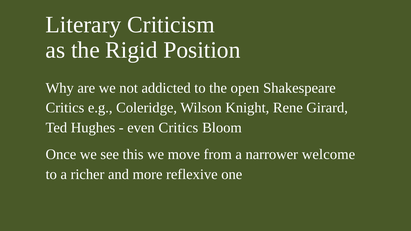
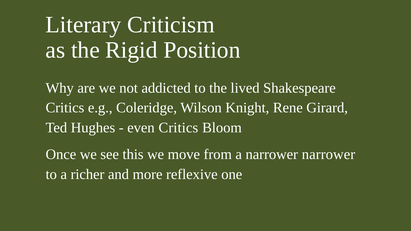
open: open -> lived (245, 88)
narrower welcome: welcome -> narrower (329, 155)
